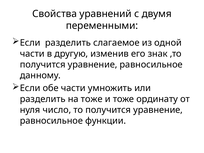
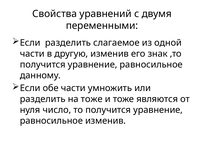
ординату: ординату -> являются (157, 99)
равносильное функции: функции -> изменив (106, 121)
